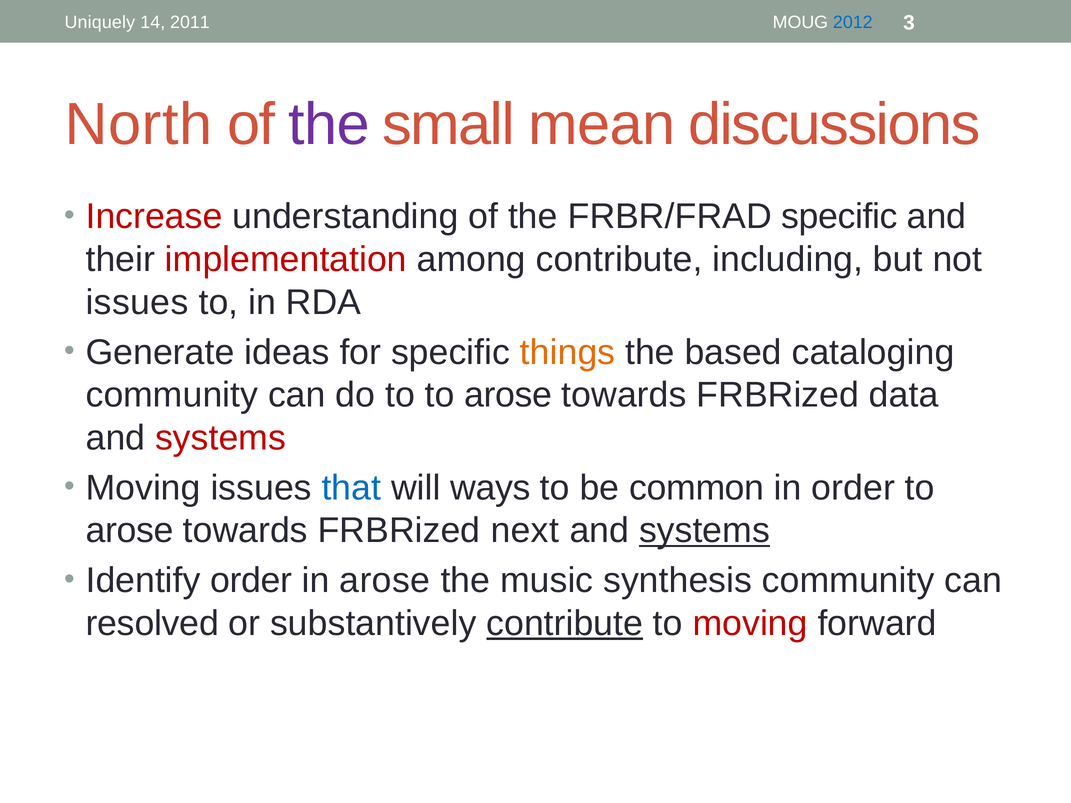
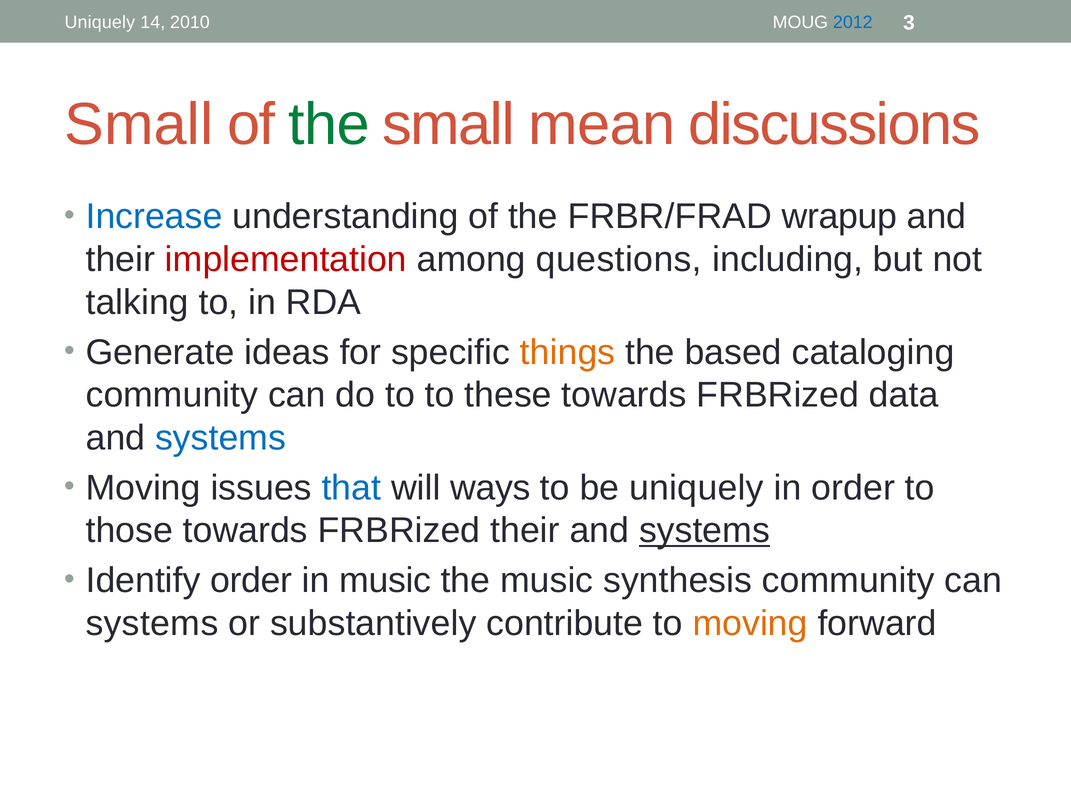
2011: 2011 -> 2010 (190, 23)
North: North -> Small (139, 125)
the colour: purple -> green (329, 125)
Increase colour: red -> blue (154, 217)
FRBR/FRAD specific: specific -> wrapup (839, 217)
among contribute: contribute -> questions (619, 260)
issues: issues -> talking (137, 302)
to to arose: arose -> these (508, 395)
systems colour: red -> blue (221, 438)
be common: common -> uniquely (696, 488)
arose: arose -> those (129, 531)
FRBRized next: next -> their (525, 531)
in arose: arose -> music (385, 581)
resolved: resolved -> systems (152, 624)
contribute underline: present -> none (565, 624)
moving colour: red -> orange (750, 624)
